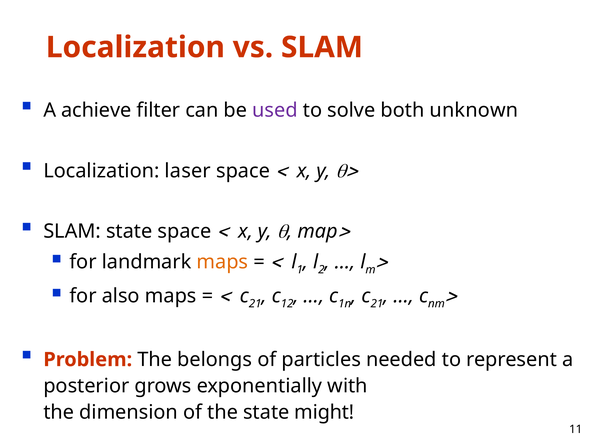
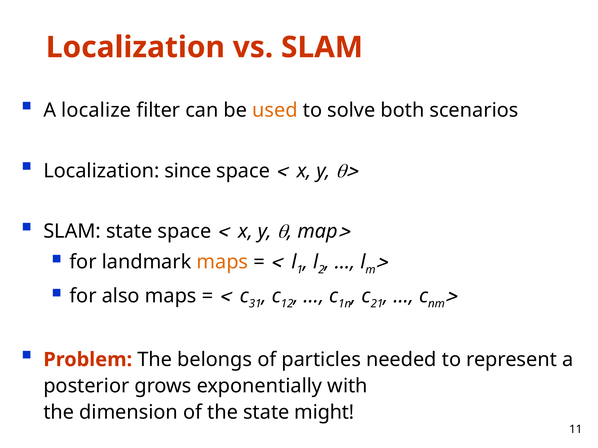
achieve: achieve -> localize (96, 111)
used colour: purple -> orange (275, 111)
unknown: unknown -> scenarios (474, 111)
laser: laser -> since (188, 171)
21: 21 -> 31 (255, 304)
